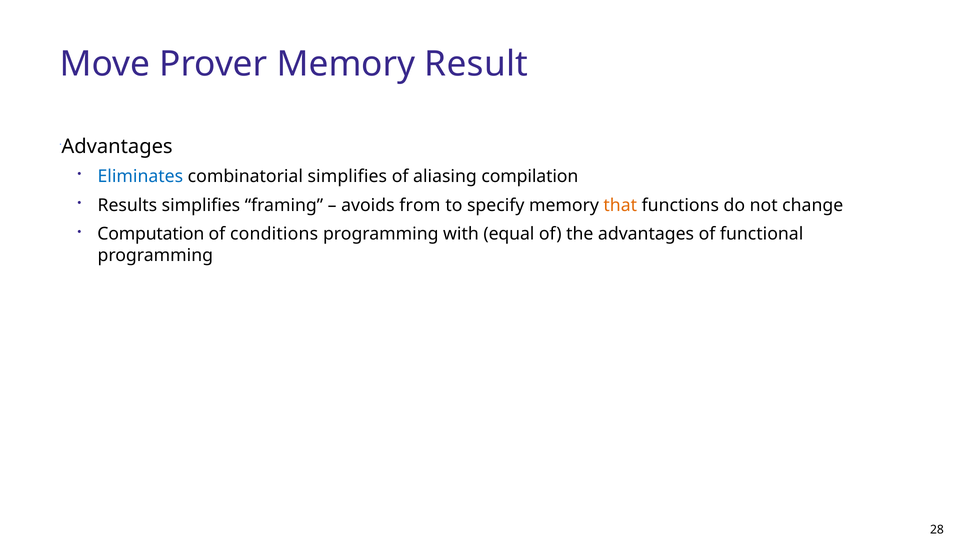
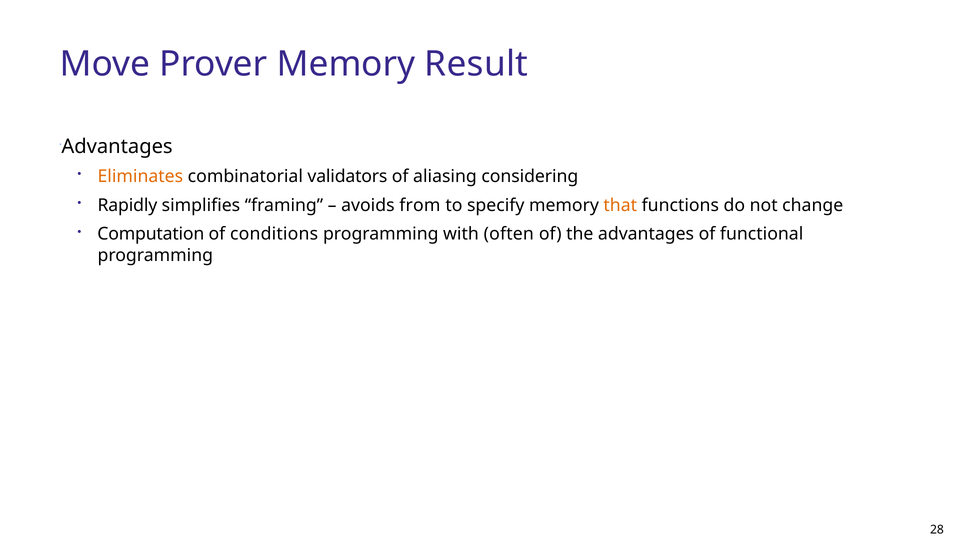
Eliminates colour: blue -> orange (140, 176)
combinatorial simplifies: simplifies -> validators (347, 176)
compilation: compilation -> considering (530, 176)
Results: Results -> Rapidly (127, 205)
equal: equal -> often (509, 234)
